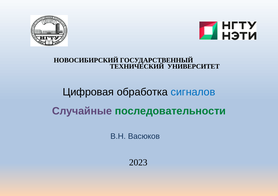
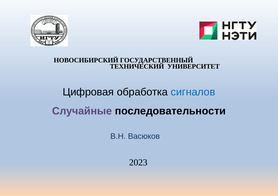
последовательности colour: green -> black (170, 111)
